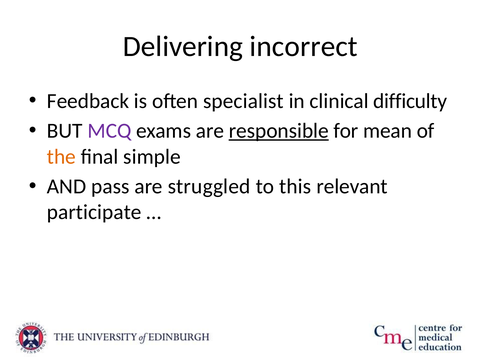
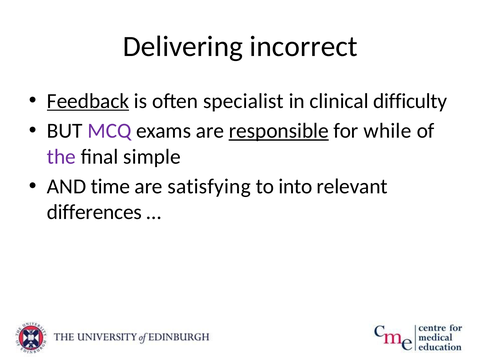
Feedback underline: none -> present (88, 101)
mean: mean -> while (387, 131)
the colour: orange -> purple (61, 157)
pass: pass -> time (110, 186)
struggled: struggled -> satisfying (209, 186)
this: this -> into (295, 186)
participate: participate -> differences (94, 212)
